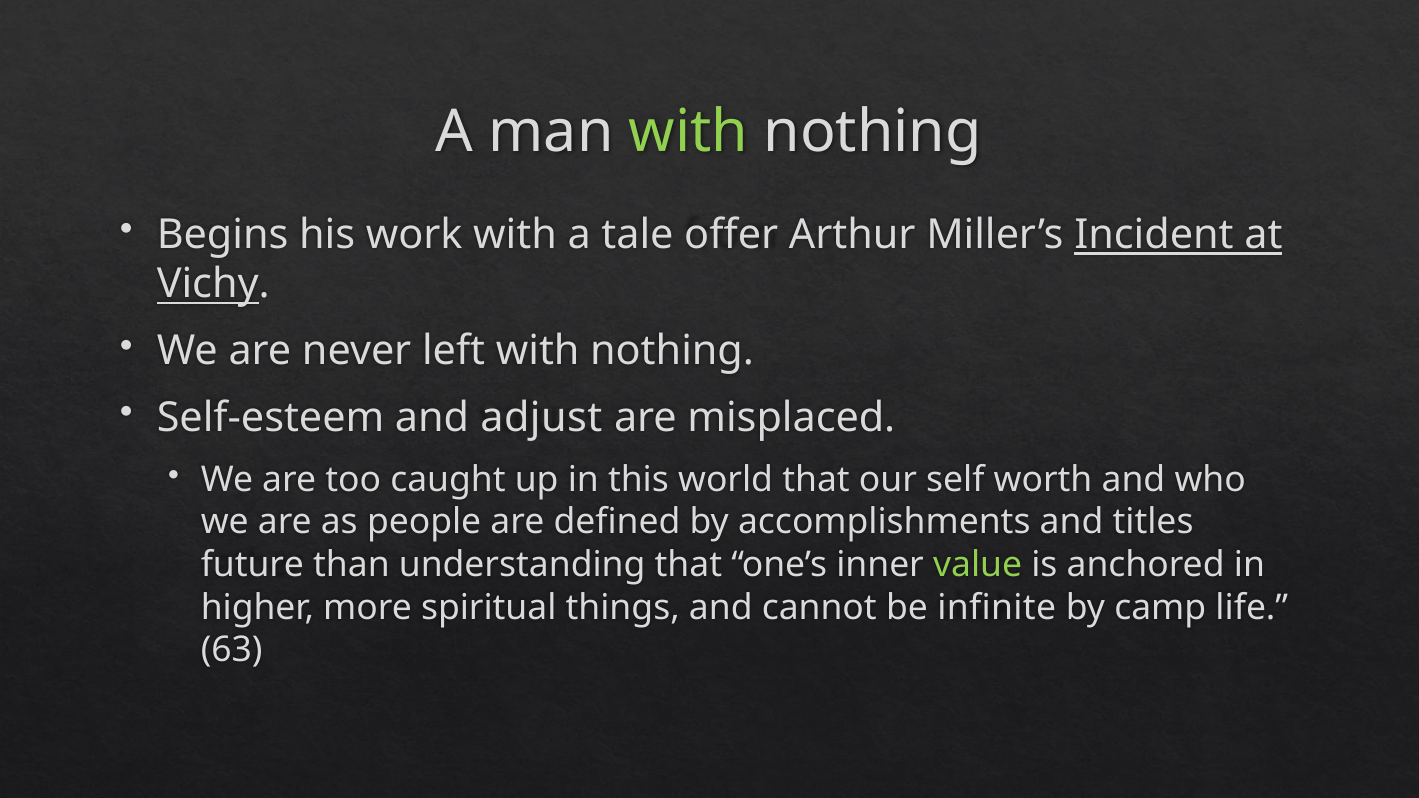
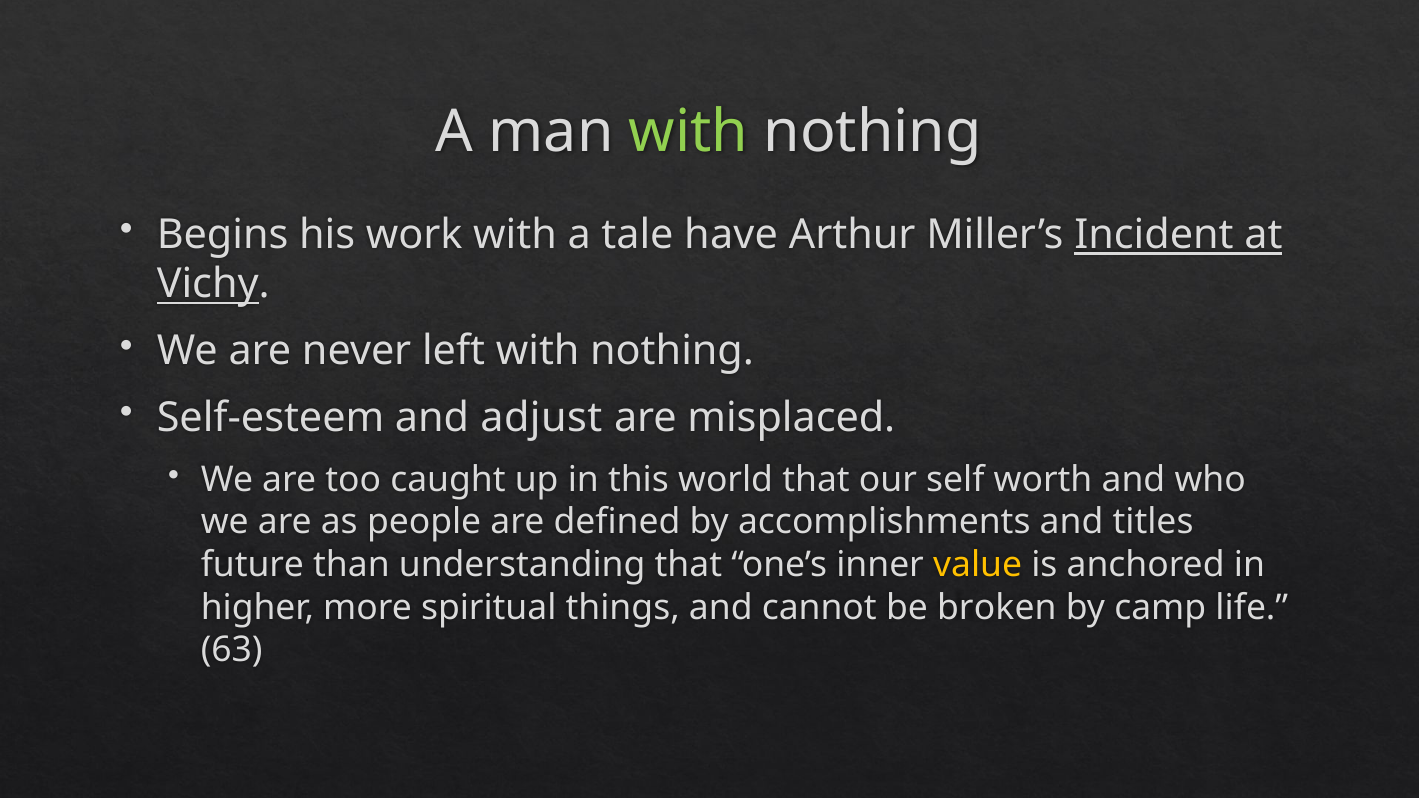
offer: offer -> have (731, 235)
value colour: light green -> yellow (978, 565)
infinite: infinite -> broken (997, 608)
